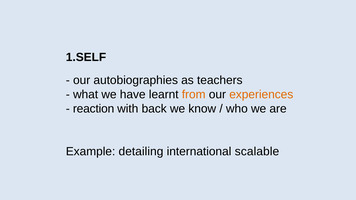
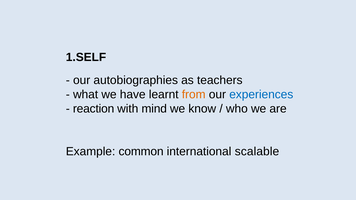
experiences colour: orange -> blue (261, 95)
back: back -> mind (154, 109)
detailing: detailing -> common (141, 152)
